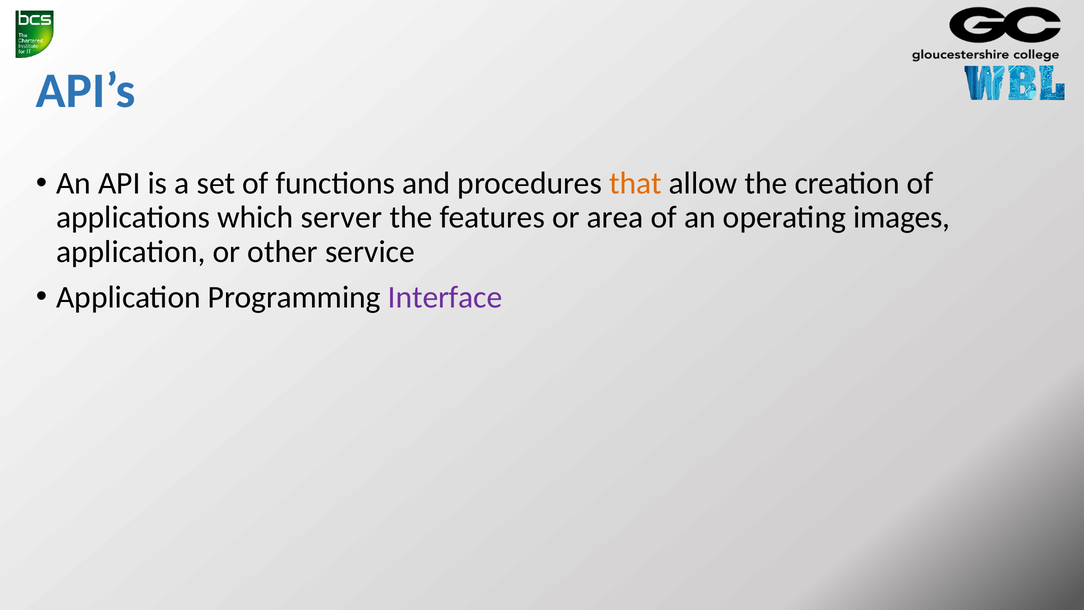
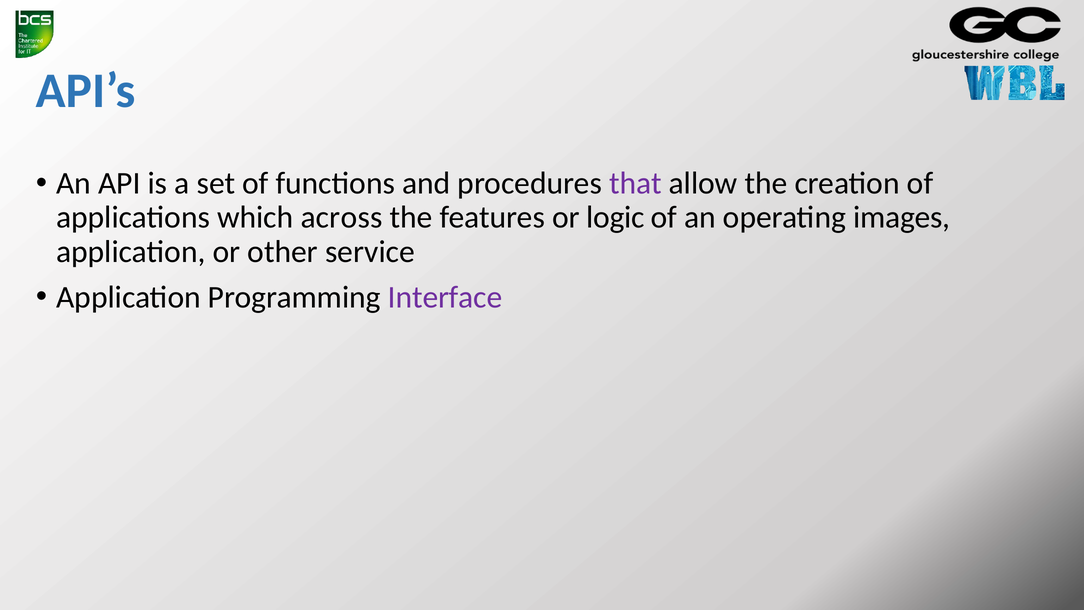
that colour: orange -> purple (635, 183)
server: server -> across (342, 217)
area: area -> logic (615, 217)
